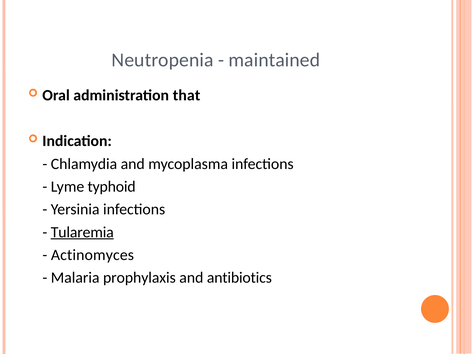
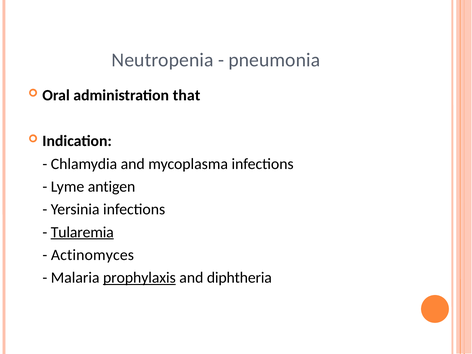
maintained: maintained -> pneumonia (274, 60)
typhoid: typhoid -> antigen (112, 187)
prophylaxis underline: none -> present (139, 278)
antibiotics: antibiotics -> diphtheria (239, 278)
